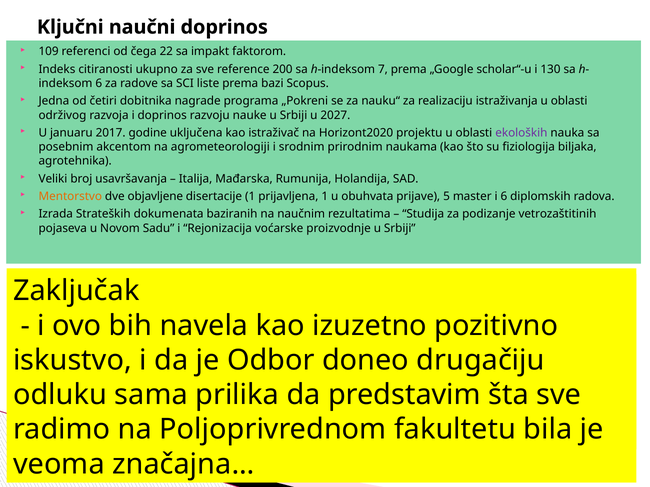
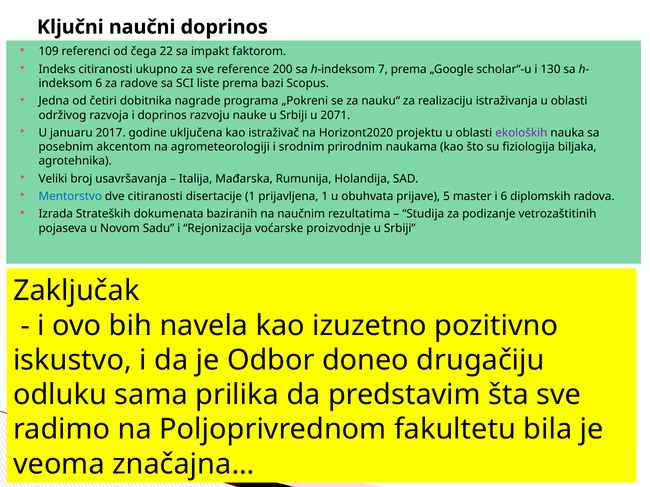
2027: 2027 -> 2071 (335, 115)
Mentorstvo colour: orange -> blue (70, 197)
dve objavljene: objavljene -> citiranosti (155, 197)
